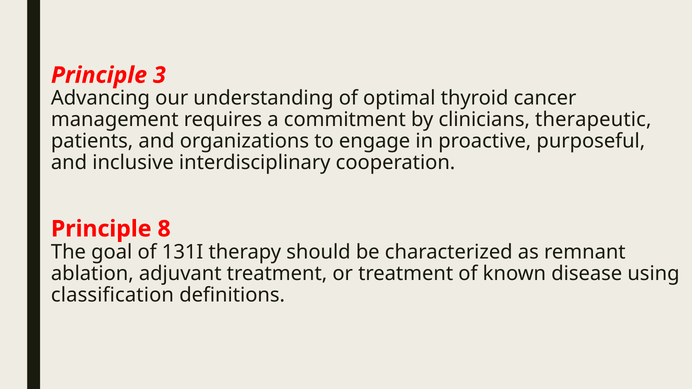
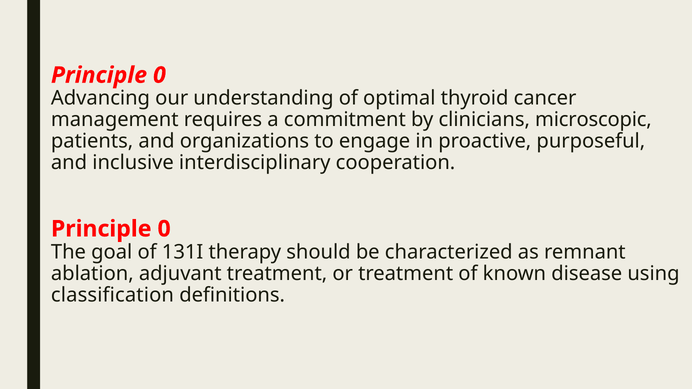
3: 3 -> 0 (159, 75)
therapeutic: therapeutic -> microscopic (593, 120)
8: 8 -> 0 (164, 229)
